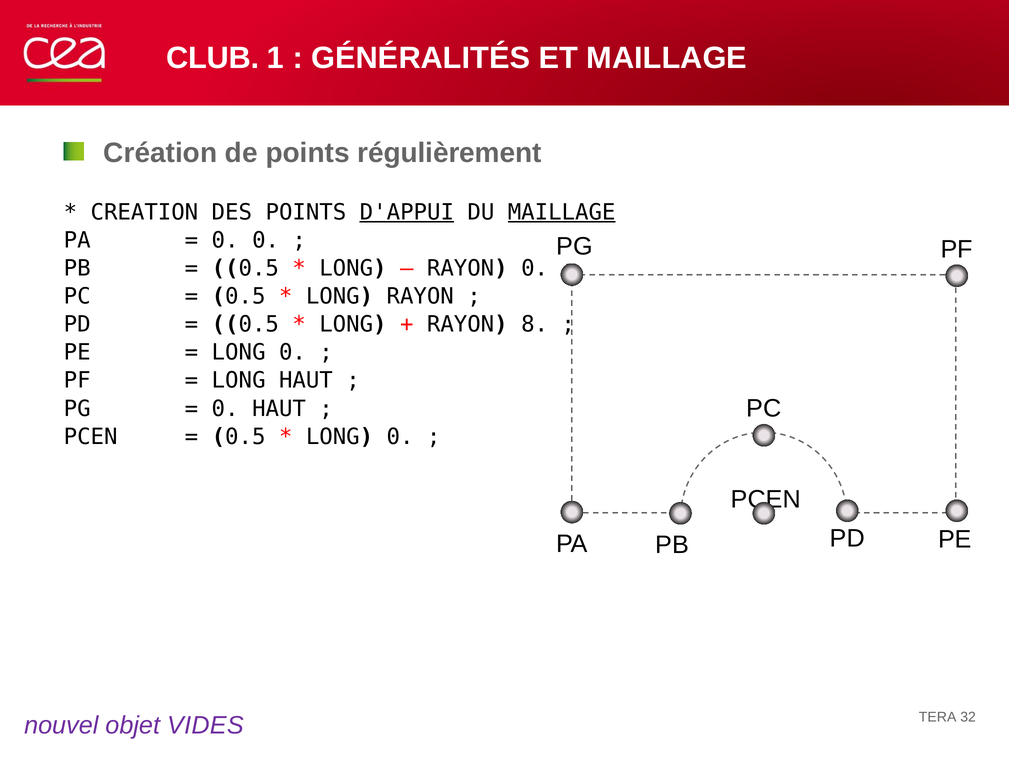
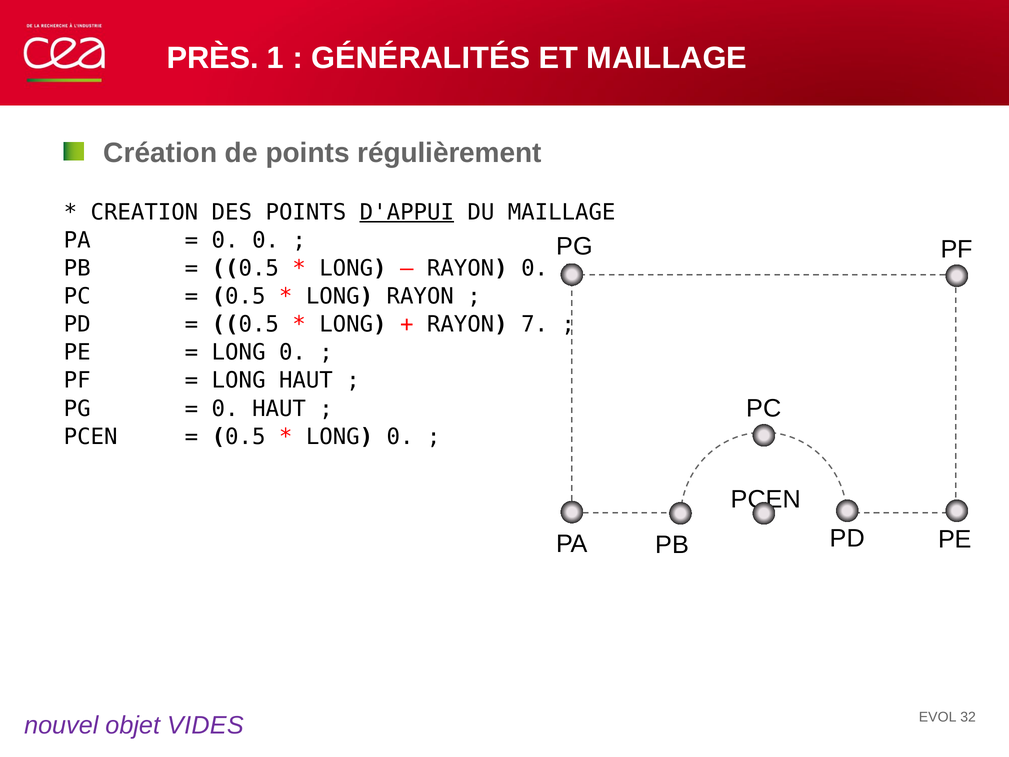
CLUB: CLUB -> PRÈS (213, 58)
MAILLAGE underline: present -> none (562, 212)
8: 8 -> 7 (535, 324)
TERA: TERA -> EVOL (938, 717)
